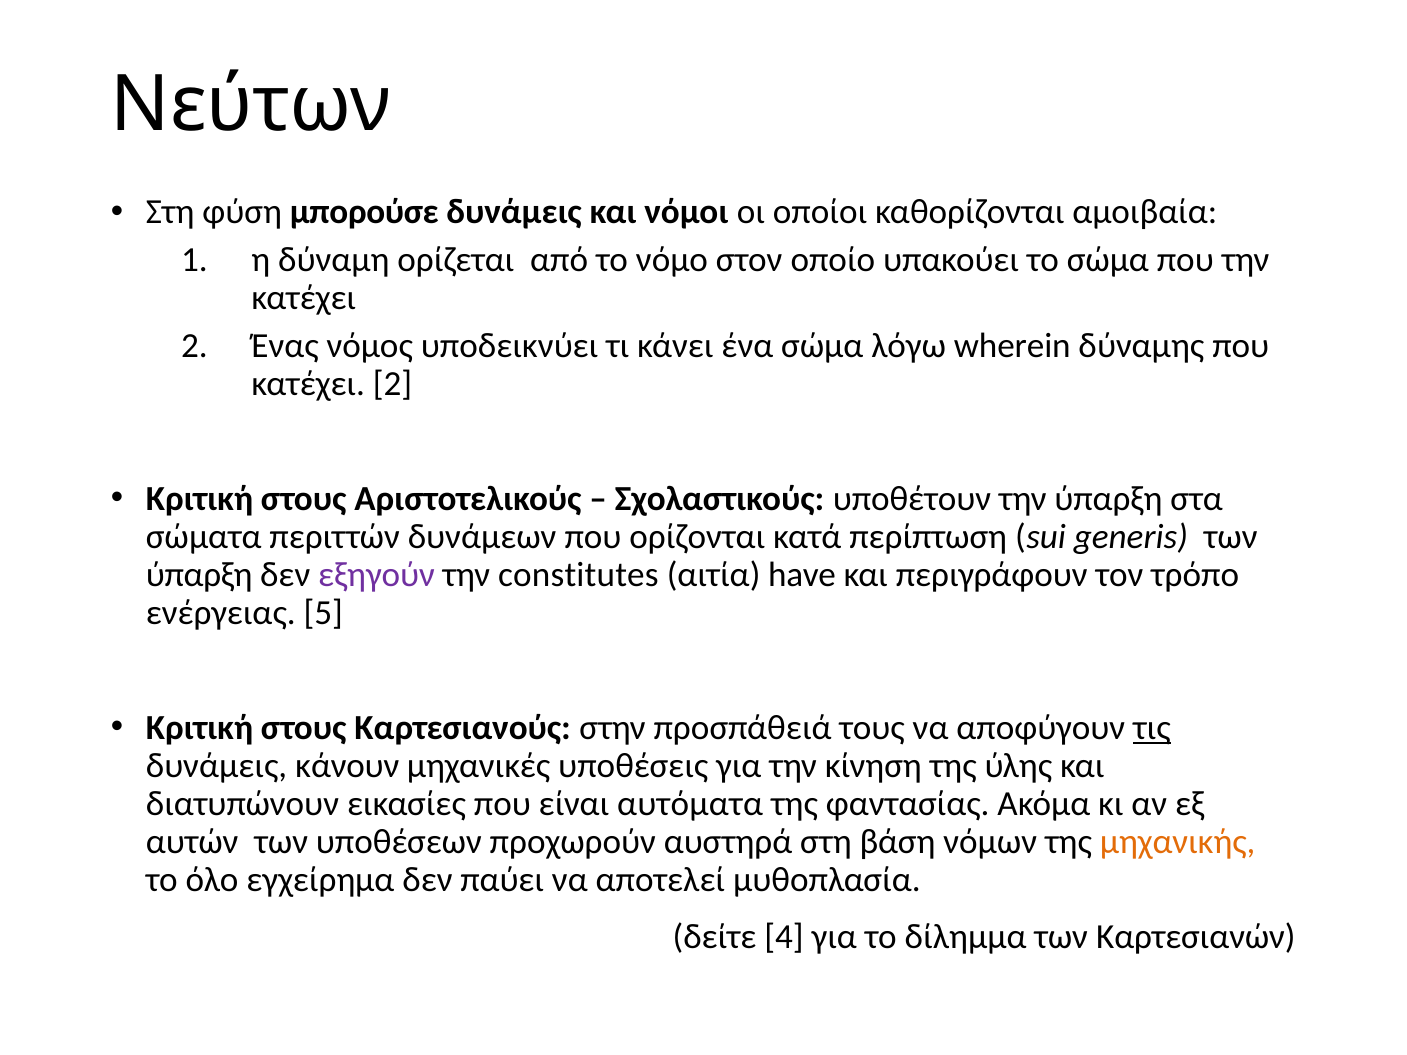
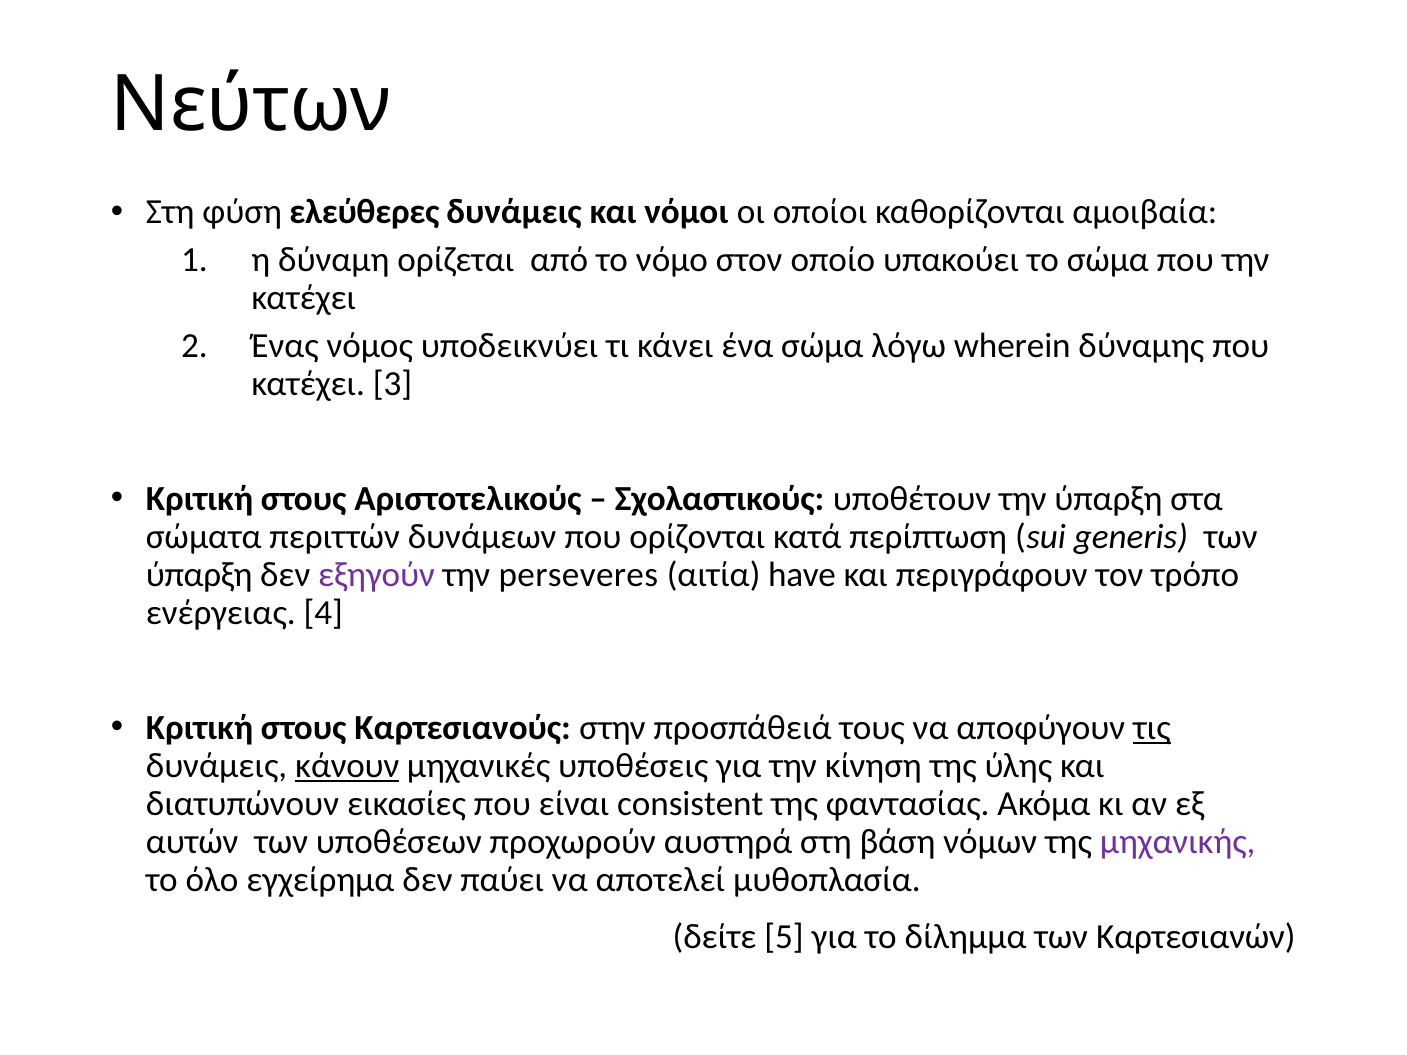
μπορούσε: μπορούσε -> ελεύθερες (364, 212)
2: 2 -> 3 (393, 384)
constitutes: constitutes -> perseveres (578, 575)
5: 5 -> 4 (323, 613)
κάνουν underline: none -> present (347, 766)
αυτόματα: αυτόματα -> consistent (690, 804)
μηχανικής colour: orange -> purple (1178, 842)
4: 4 -> 5 (784, 937)
